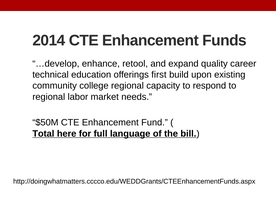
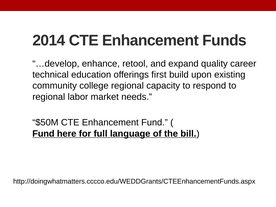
Total: Total -> Fund (43, 134)
